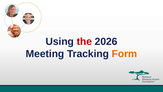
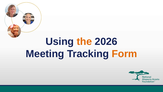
the colour: red -> orange (84, 41)
